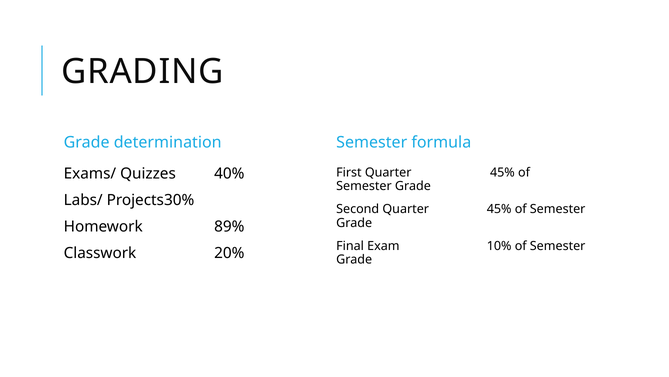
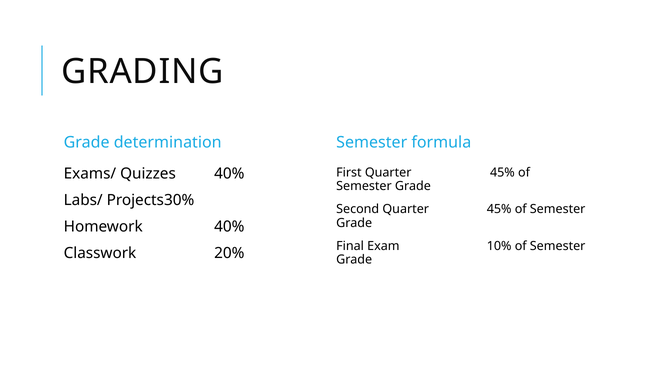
Homework 89%: 89% -> 40% (229, 226)
